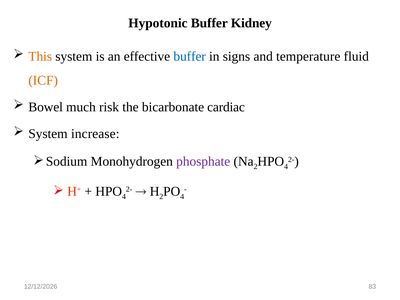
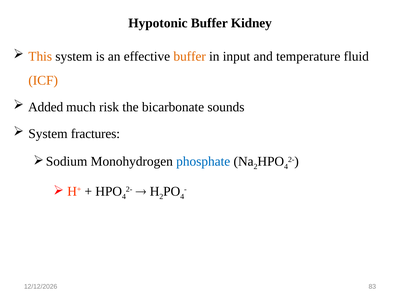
buffer colour: blue -> orange (190, 56)
signs: signs -> input (236, 56)
Bowel: Bowel -> Added (46, 107)
cardiac: cardiac -> sounds (226, 107)
increase: increase -> fractures (95, 134)
phosphate colour: purple -> blue (203, 162)
